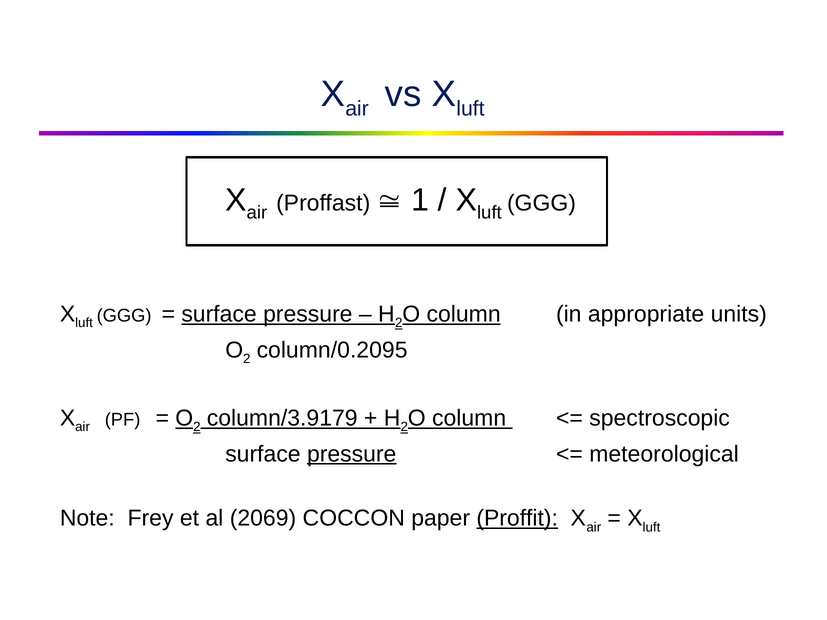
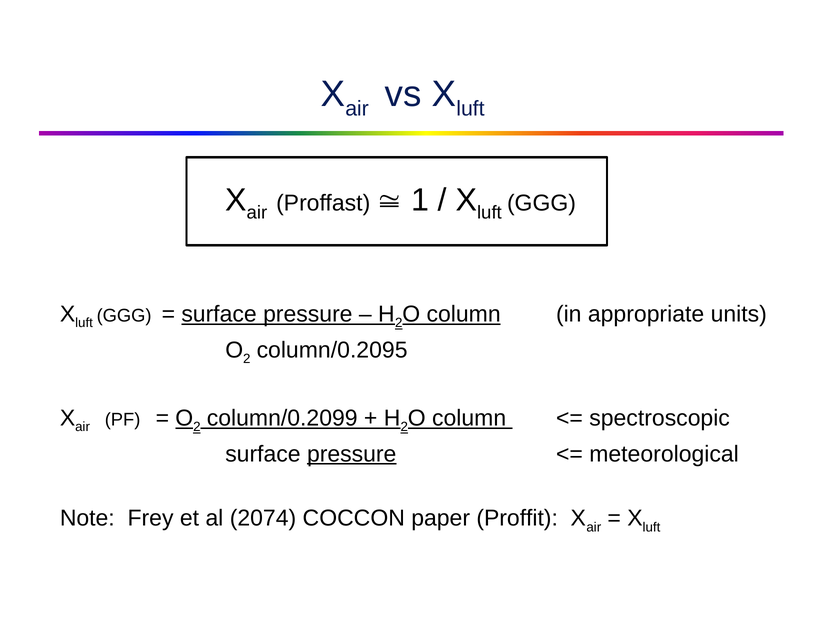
column/3.9179: column/3.9179 -> column/0.2099 (282, 418)
2069: 2069 -> 2074 (263, 519)
Proffit underline: present -> none (517, 519)
